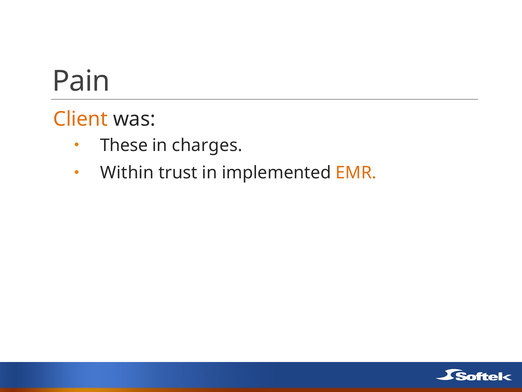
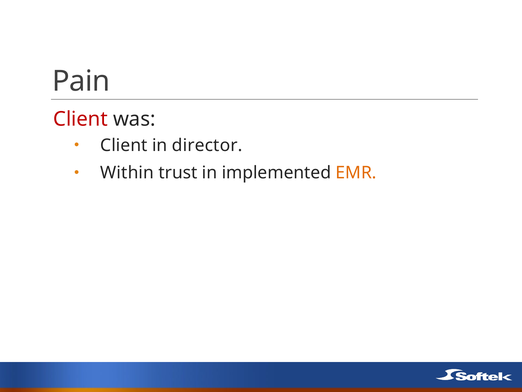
Client colour: orange -> red (81, 119)
These: These -> Client (124, 145)
charges: charges -> director (207, 145)
